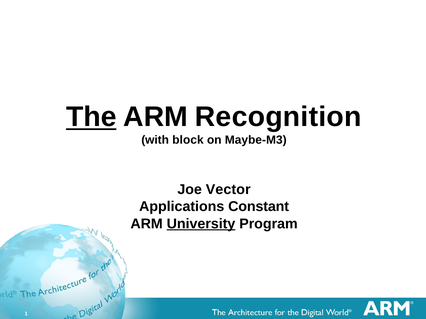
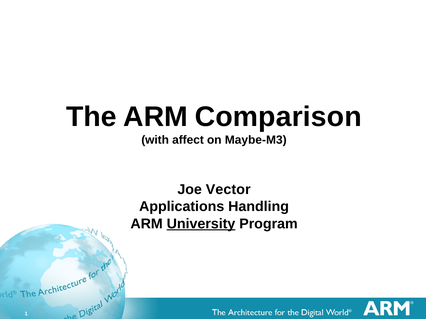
The underline: present -> none (91, 117)
Recognition: Recognition -> Comparison (278, 117)
block: block -> affect (188, 140)
Constant: Constant -> Handling (259, 207)
